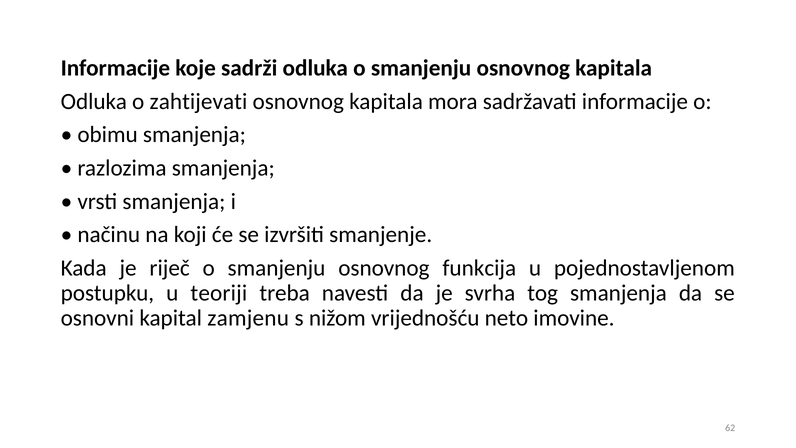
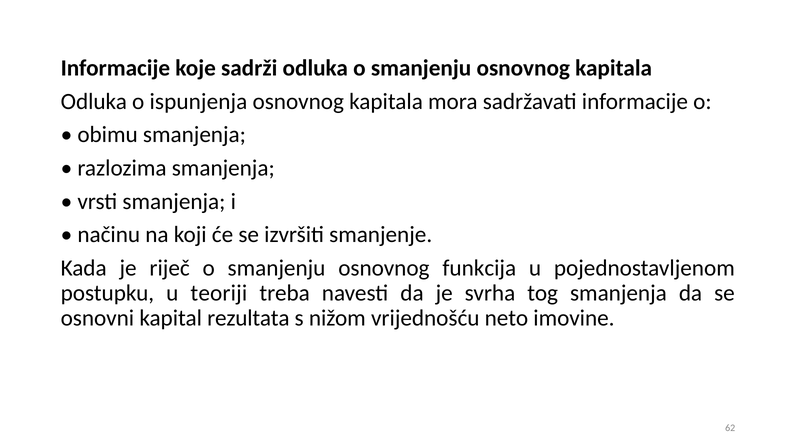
zahtijevati: zahtijevati -> ispunjenja (198, 101)
zamjenu: zamjenu -> rezultata (248, 318)
